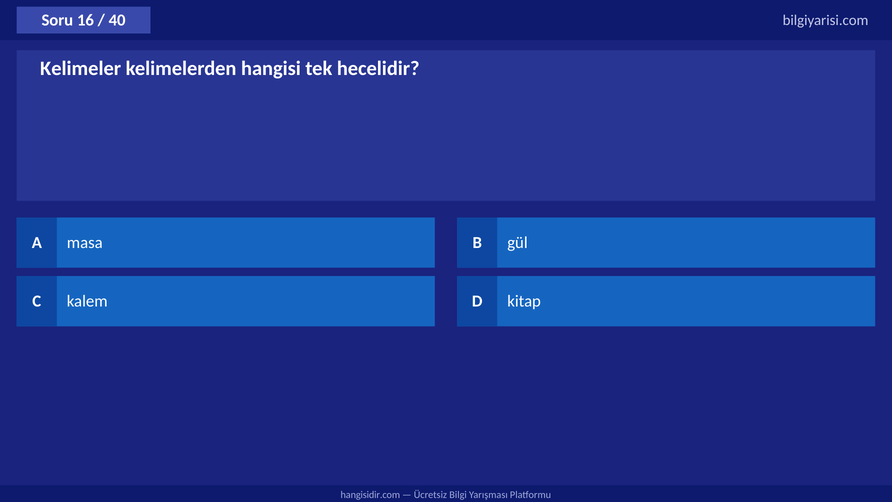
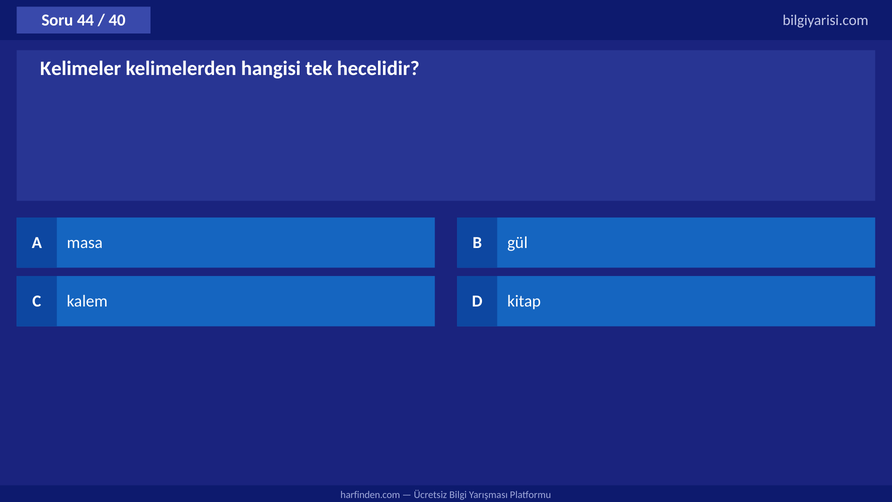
16: 16 -> 44 (85, 20)
hangisidir.com: hangisidir.com -> harfinden.com (370, 495)
